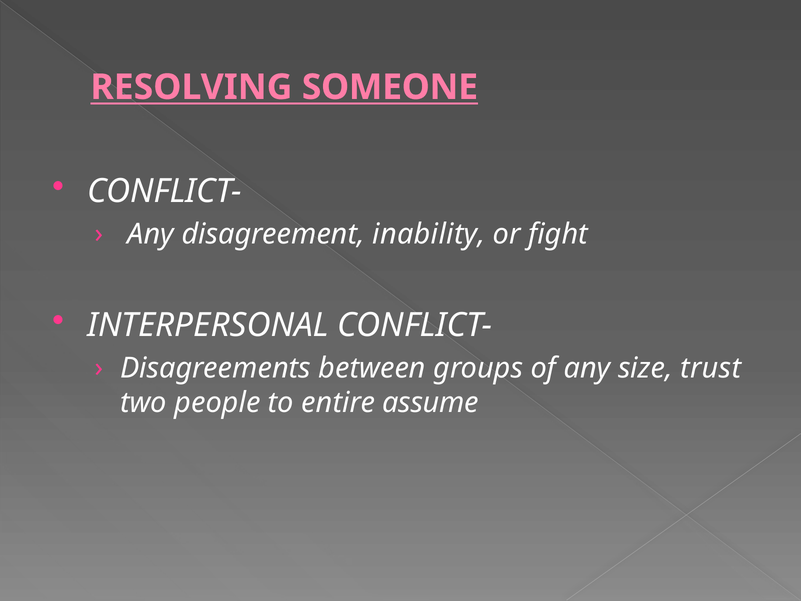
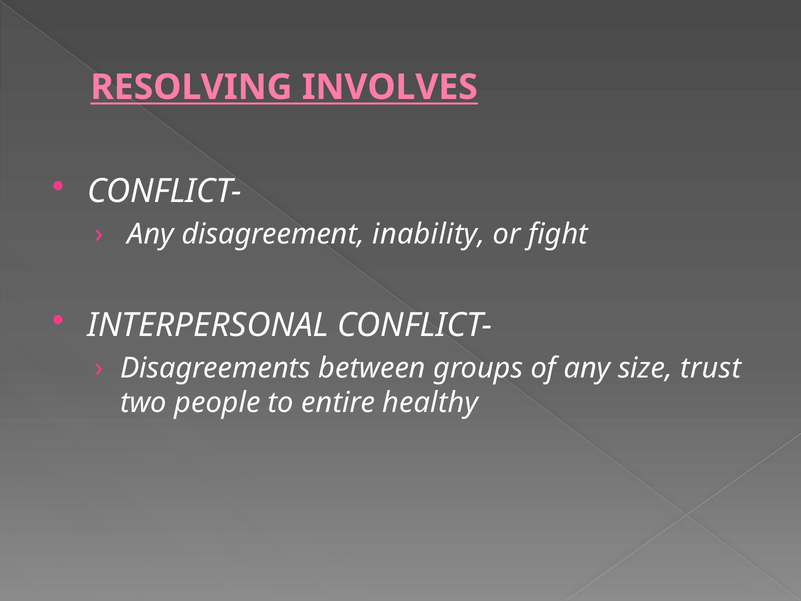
SOMEONE: SOMEONE -> INVOLVES (390, 87)
assume: assume -> healthy (430, 403)
